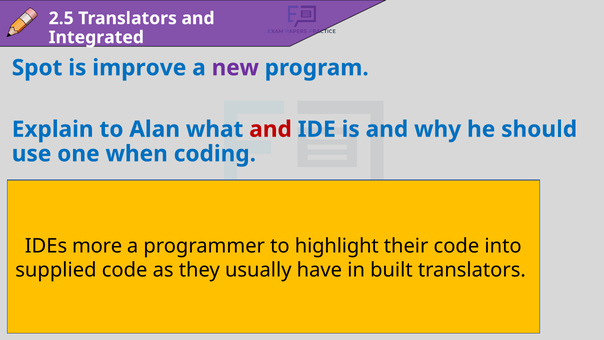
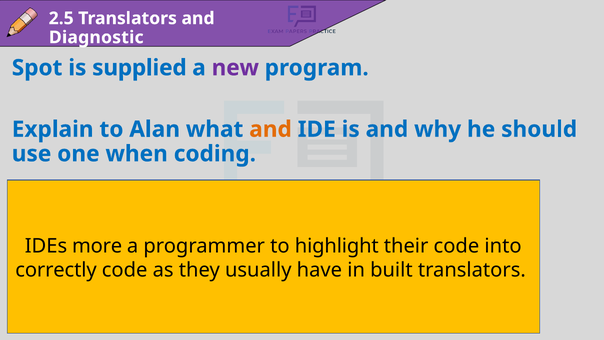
Integrated: Integrated -> Diagnostic (96, 37)
improve: improve -> supplied (139, 68)
and colour: red -> orange (271, 129)
supplied: supplied -> correctly (56, 270)
